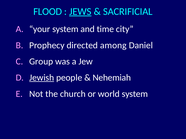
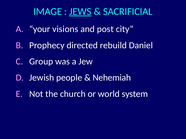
FLOOD: FLOOD -> IMAGE (48, 12)
your system: system -> visions (65, 29)
time: time -> post (105, 29)
among: among -> rebuild (113, 45)
Jewish underline: present -> none (42, 78)
